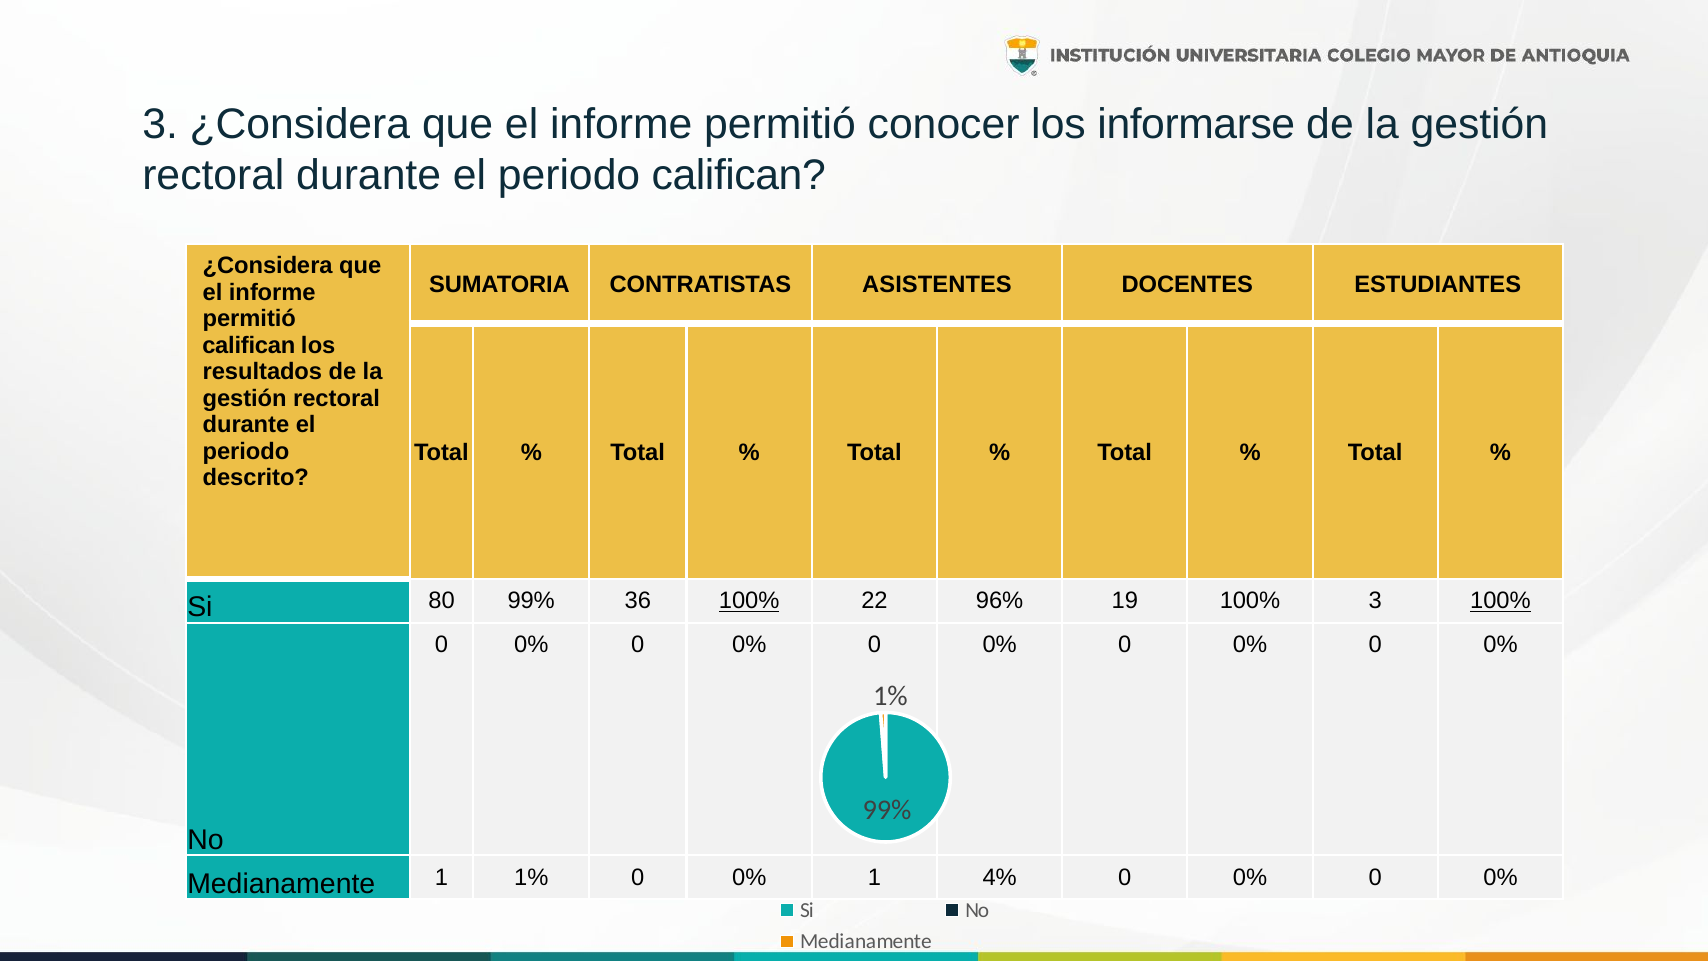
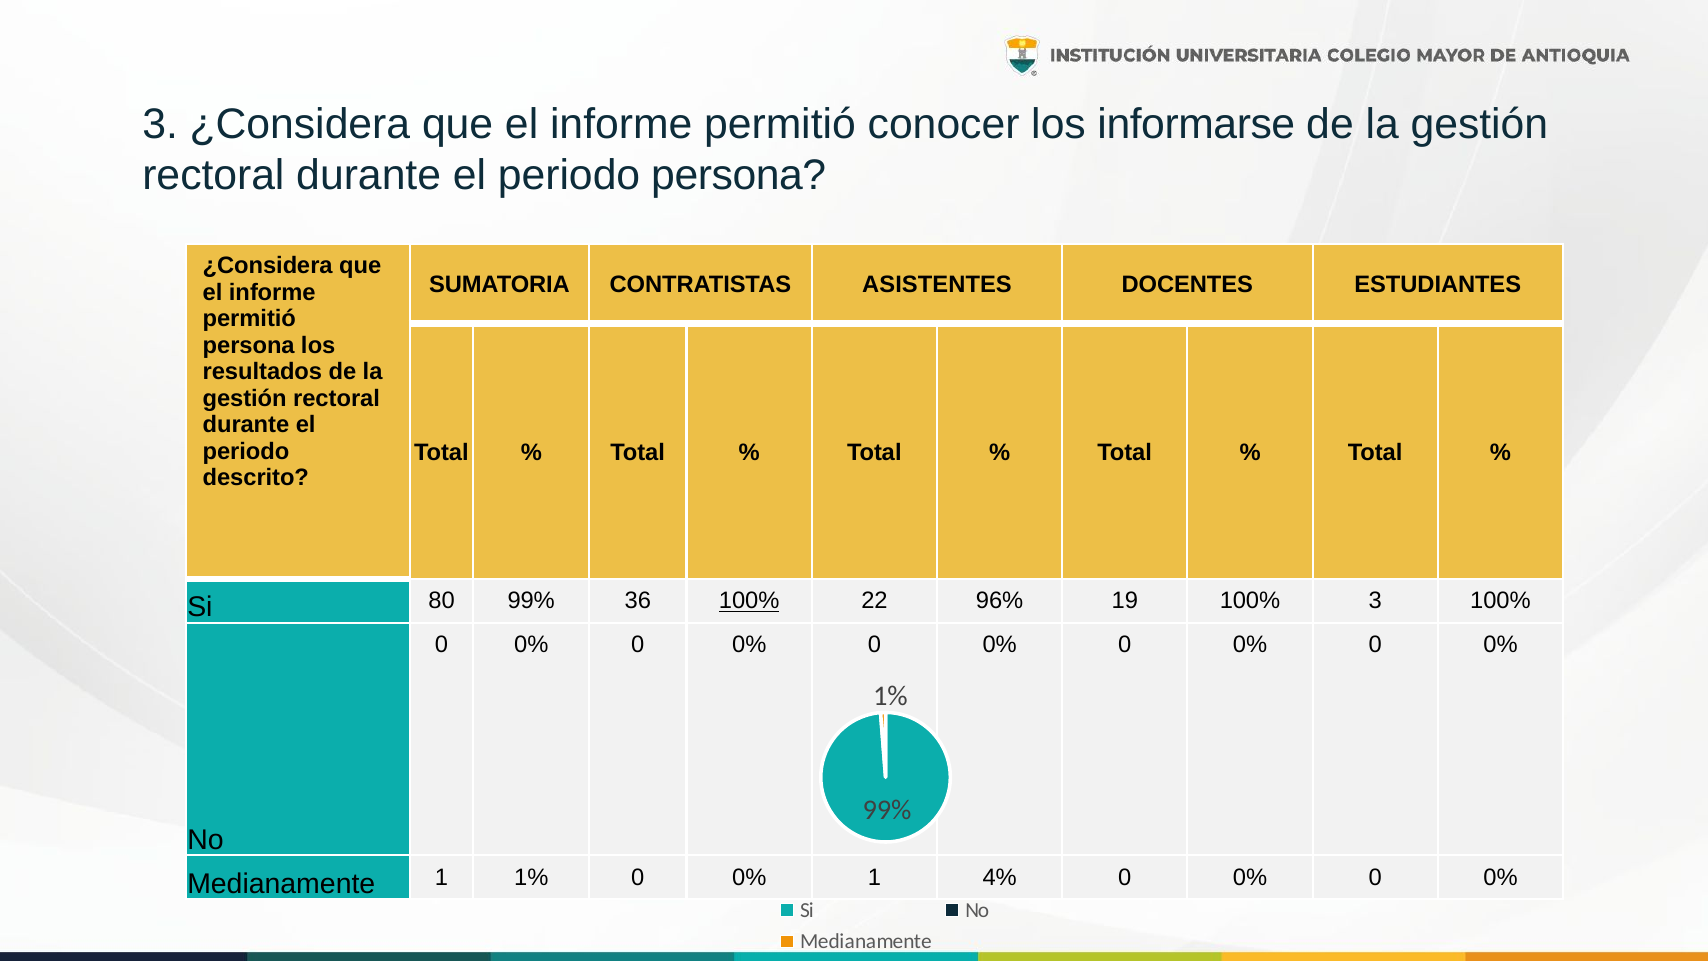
periodo califican: califican -> persona (739, 175)
califican: califican -> persona (249, 345)
100% underline: present -> none (1500, 601)
